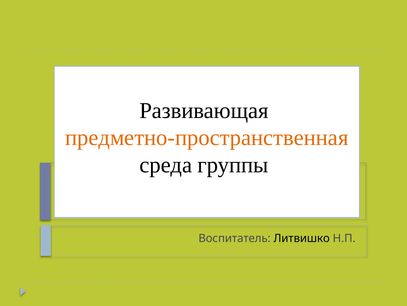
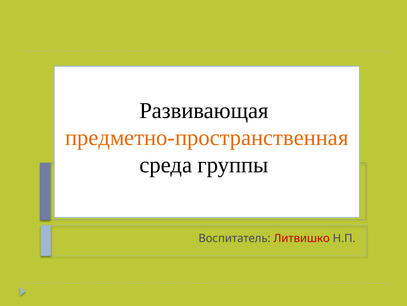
Литвишко colour: black -> red (302, 238)
